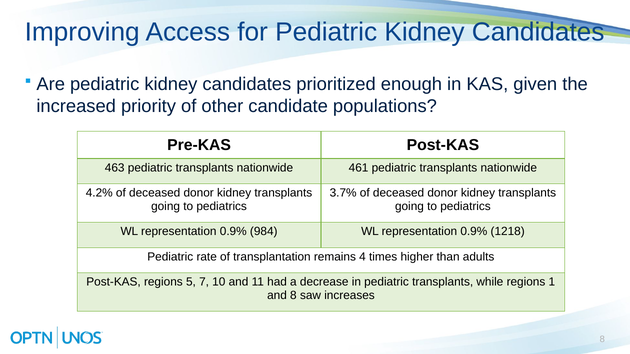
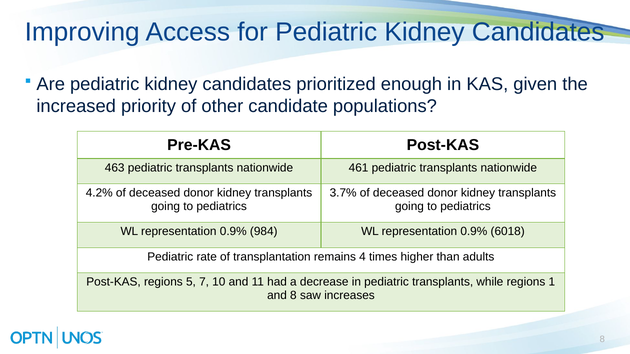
1218: 1218 -> 6018 (508, 232)
